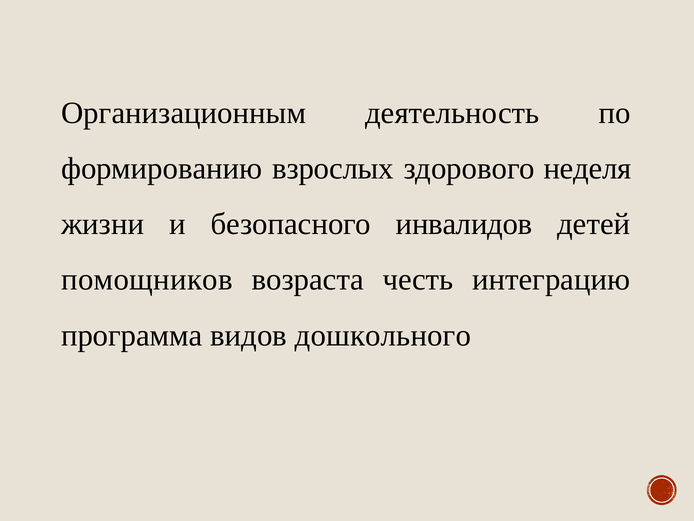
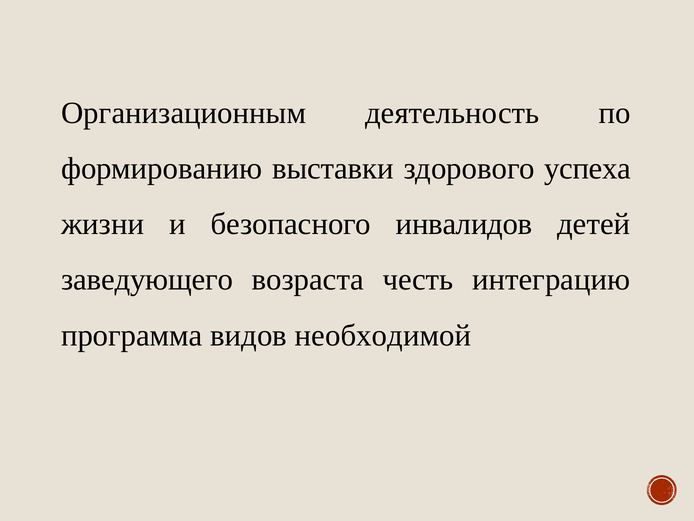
взрослых: взрослых -> выставки (333, 168)
неделя: неделя -> успеха (588, 168)
помощников: помощников -> заведующего (147, 280)
дошкольного: дошкольного -> необходимой (383, 335)
